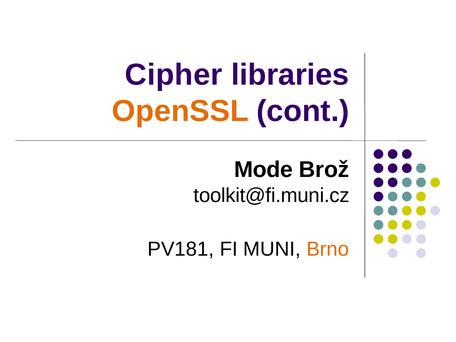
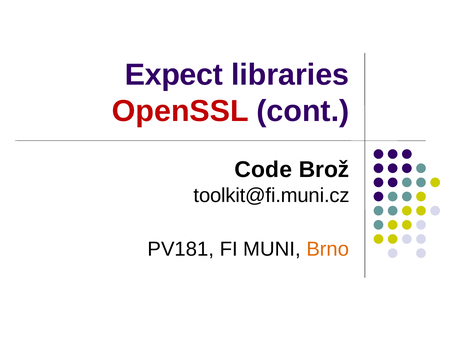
Cipher: Cipher -> Expect (174, 75)
OpenSSL colour: orange -> red (180, 111)
Mode: Mode -> Code (263, 170)
